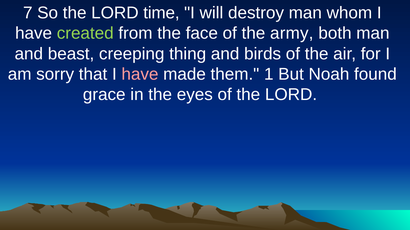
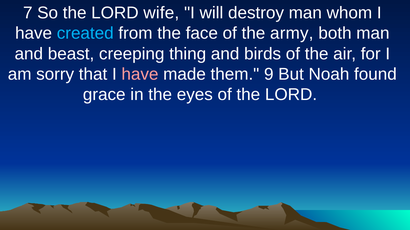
time: time -> wife (161, 13)
created colour: light green -> light blue (85, 33)
1: 1 -> 9 (269, 74)
